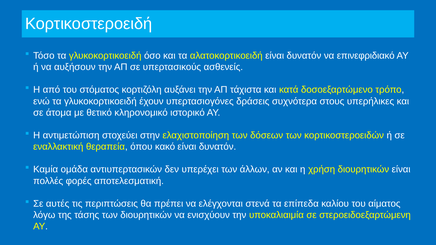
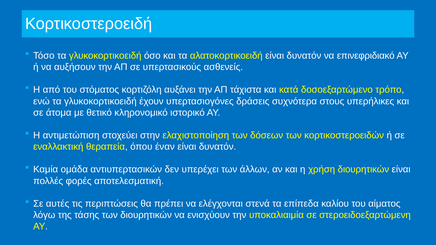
κακό: κακό -> έναν (165, 147)
